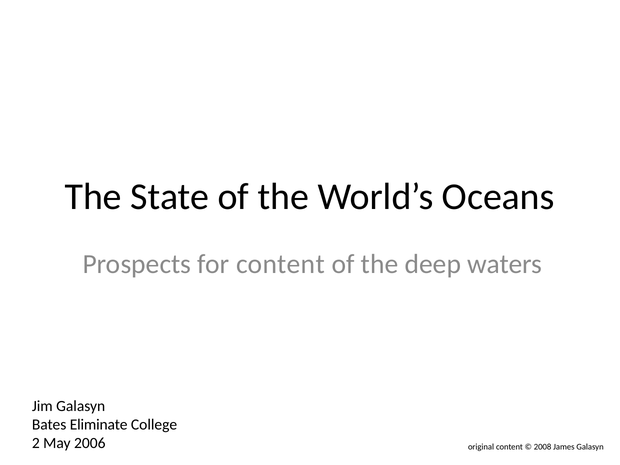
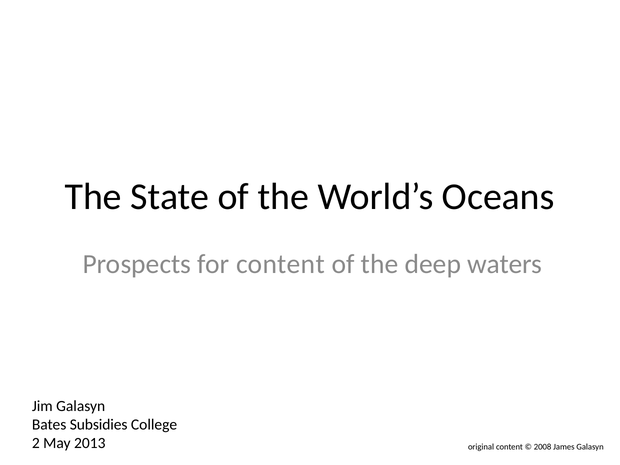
Eliminate: Eliminate -> Subsidies (99, 425)
2006: 2006 -> 2013 (90, 443)
